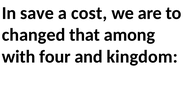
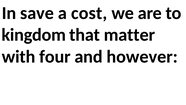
changed: changed -> kingdom (34, 35)
among: among -> matter (129, 35)
kingdom: kingdom -> however (142, 56)
